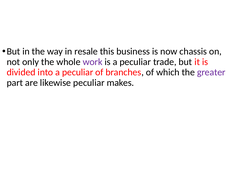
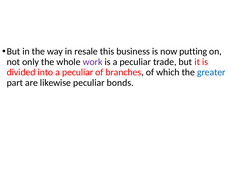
chassis: chassis -> putting (193, 51)
greater colour: purple -> blue (211, 72)
makes: makes -> bonds (120, 83)
